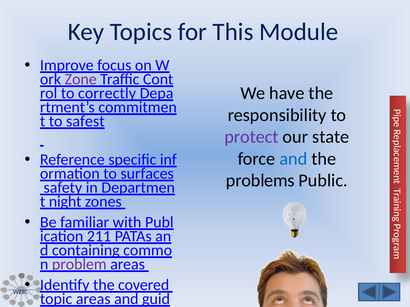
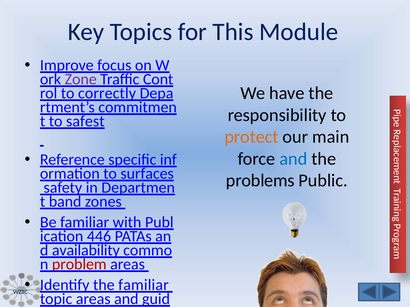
protect colour: purple -> orange (252, 137)
state: state -> main (331, 137)
night: night -> band (65, 202)
211: 211 -> 446 (99, 237)
containing: containing -> availability (86, 251)
problem colour: purple -> red (79, 265)
the covered: covered -> familiar (143, 285)
